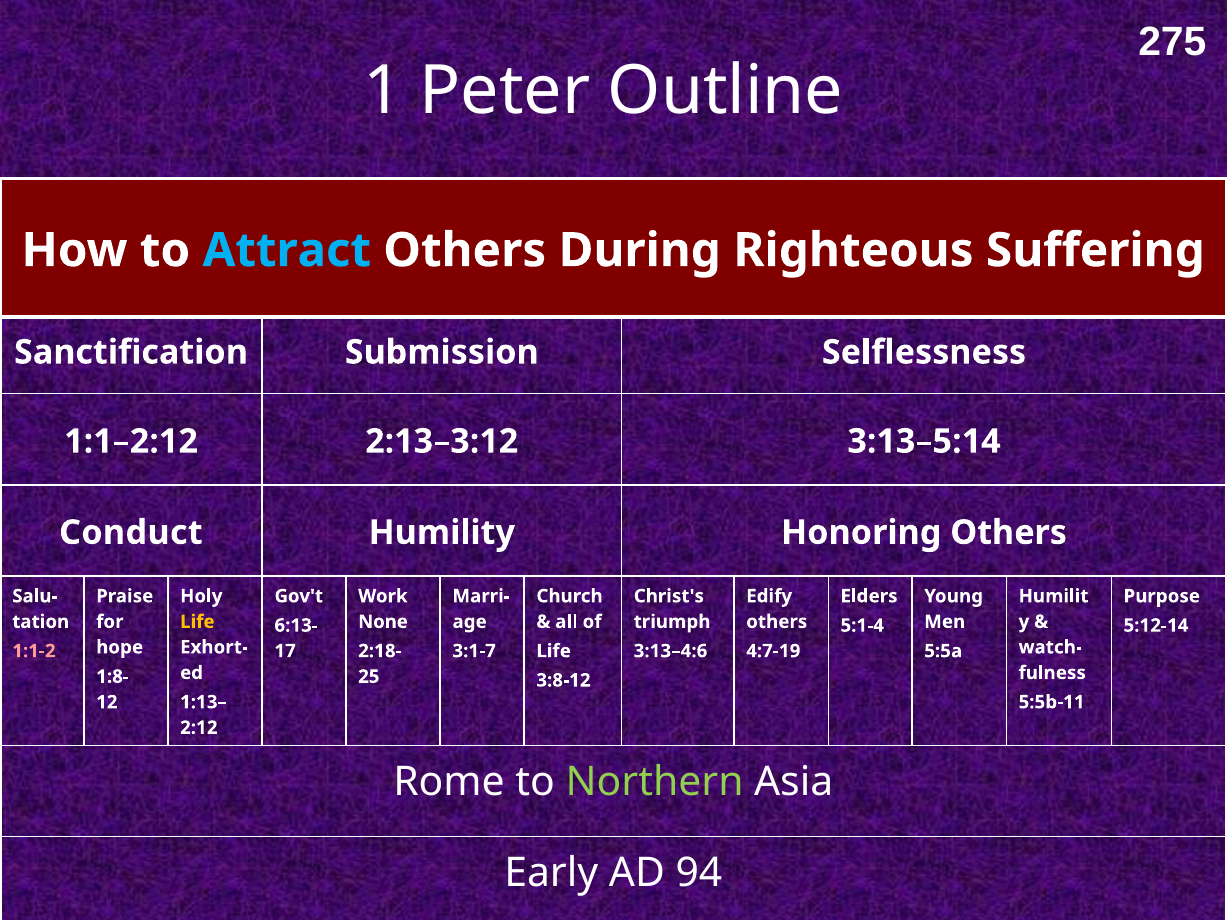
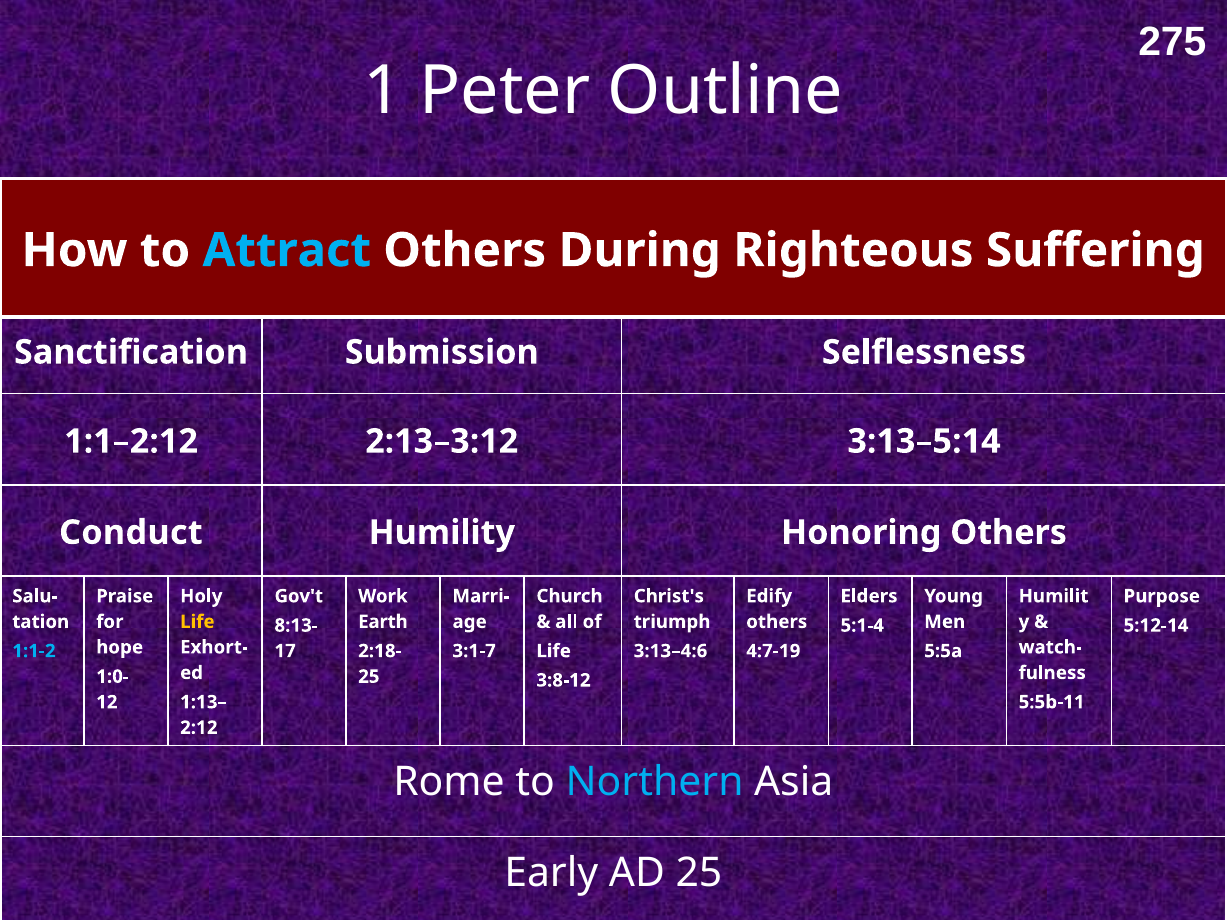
None: None -> Earth (383, 622)
6:13-: 6:13- -> 8:13- (296, 626)
1:1-2 colour: pink -> light blue (34, 651)
1:8-: 1:8- -> 1:0- (113, 677)
Northern colour: light green -> light blue (655, 782)
AD 94: 94 -> 25 (699, 873)
